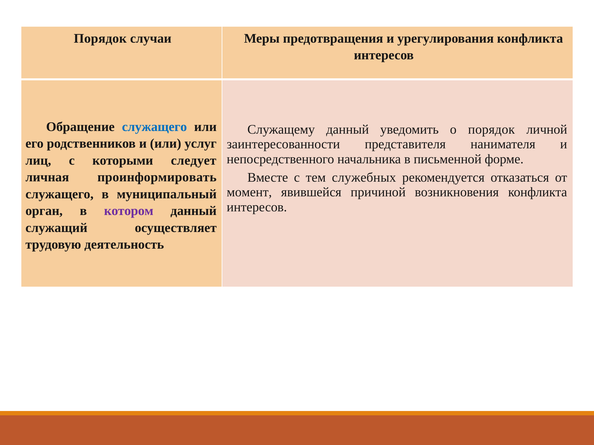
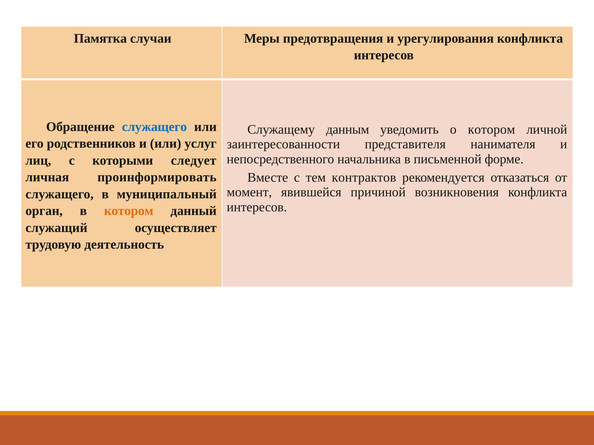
Порядок: Порядок -> Памятка (100, 39)
Служащему данный: данный -> данным (348, 130)
о порядок: порядок -> котором (492, 130)
служебных: служебных -> контрактов (364, 178)
котором colour: purple -> orange (129, 211)
